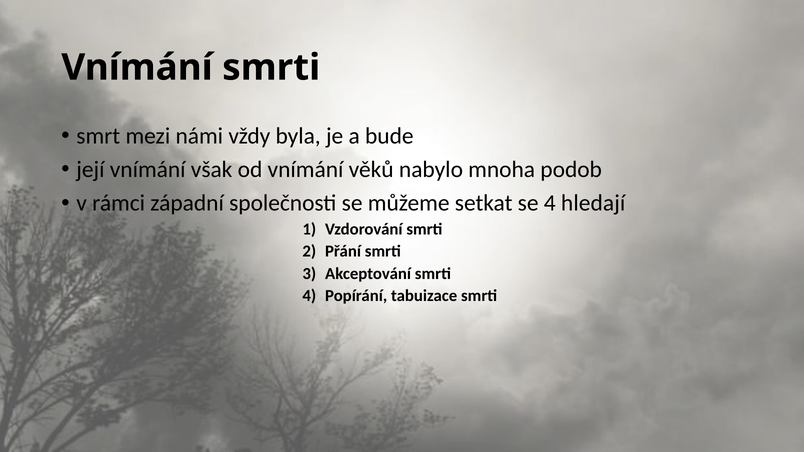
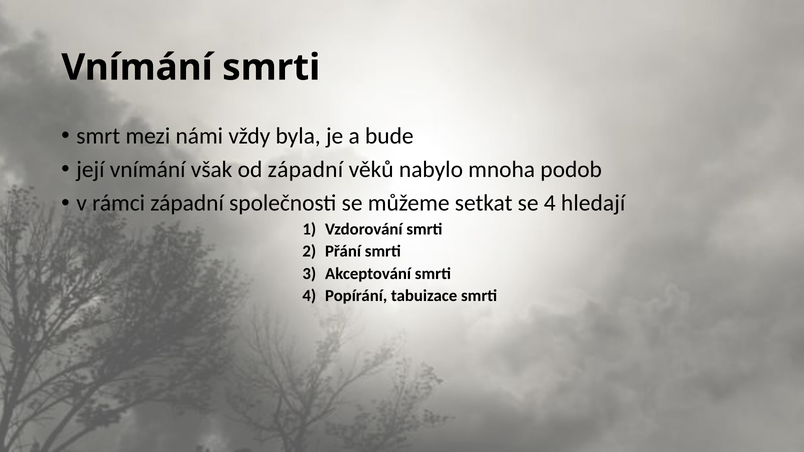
od vnímání: vnímání -> západní (305, 170)
